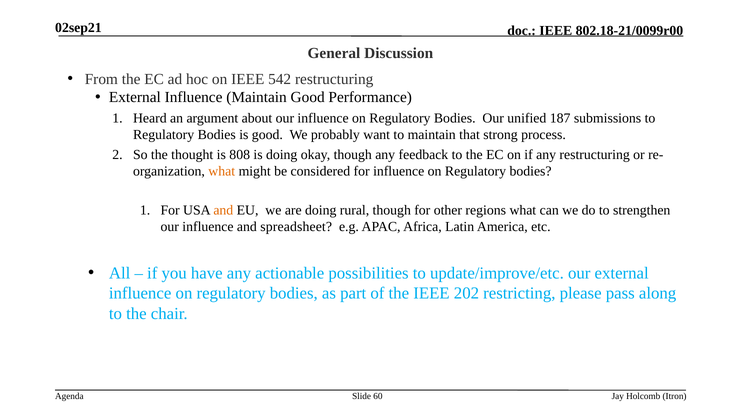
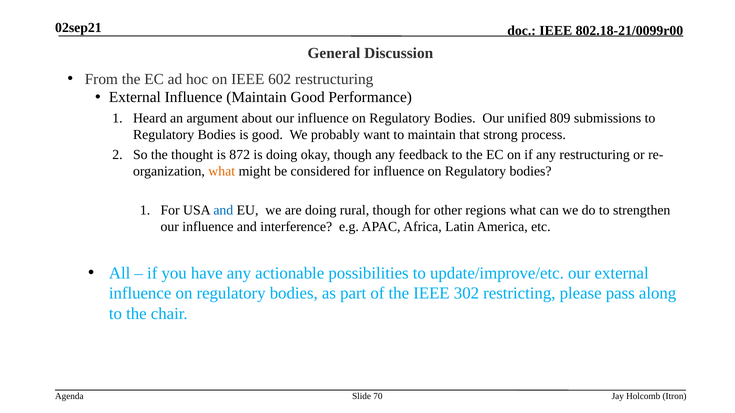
542: 542 -> 602 (280, 79)
187: 187 -> 809 (560, 118)
808: 808 -> 872 (240, 155)
and colour: orange -> blue (223, 211)
spreadsheet: spreadsheet -> interference (296, 227)
202: 202 -> 302 (466, 294)
60: 60 -> 70 (378, 397)
